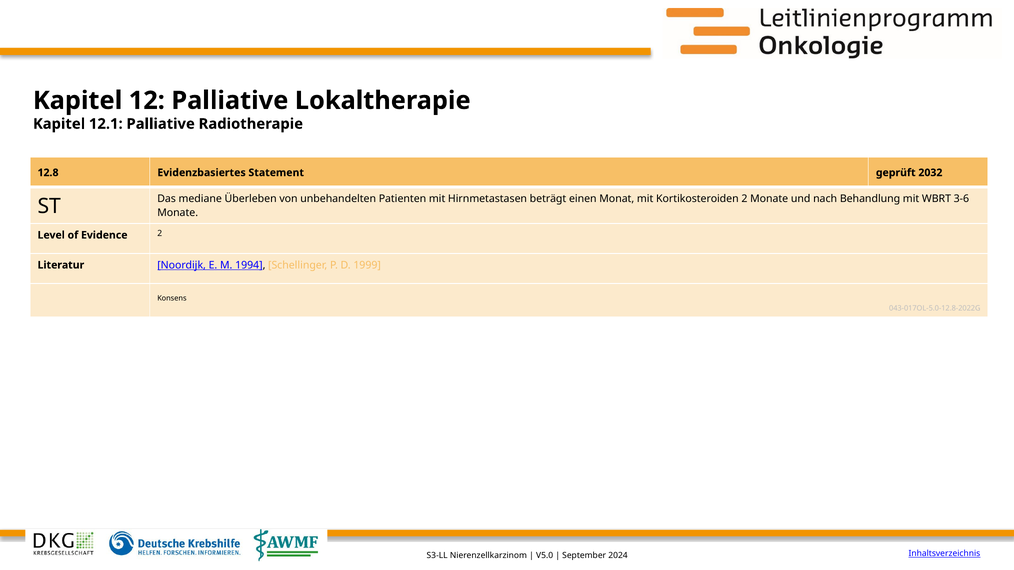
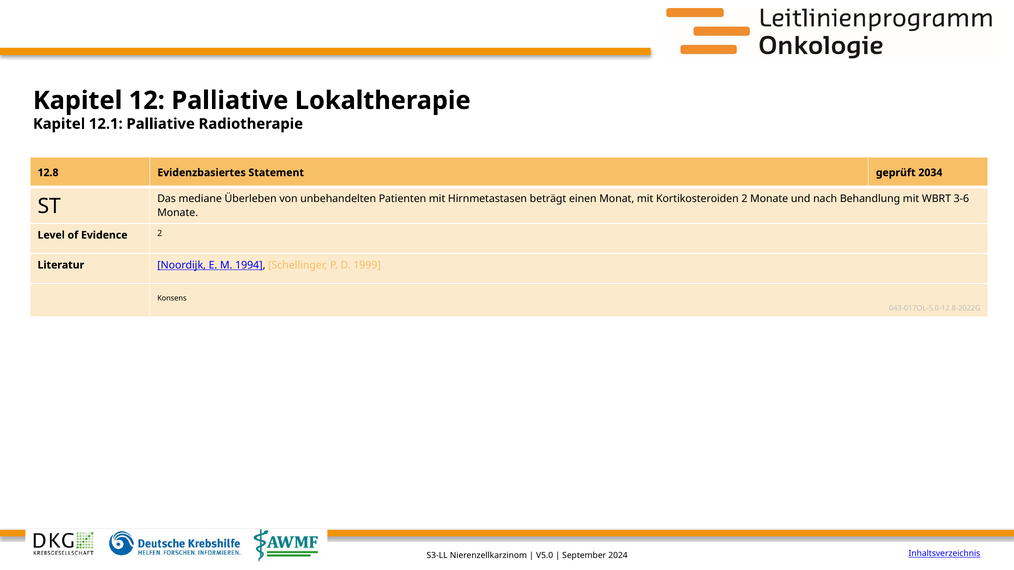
2032: 2032 -> 2034 (930, 173)
